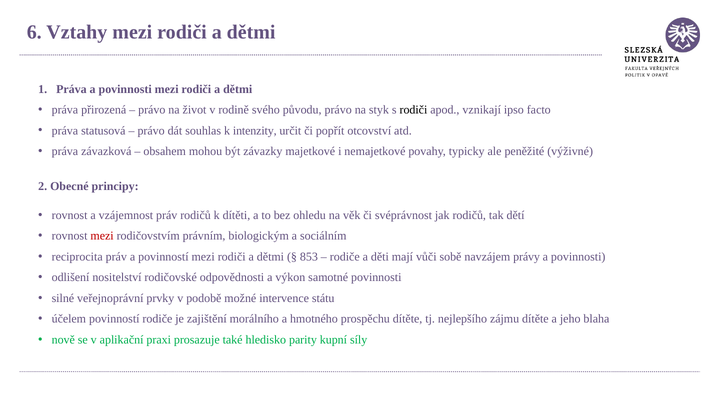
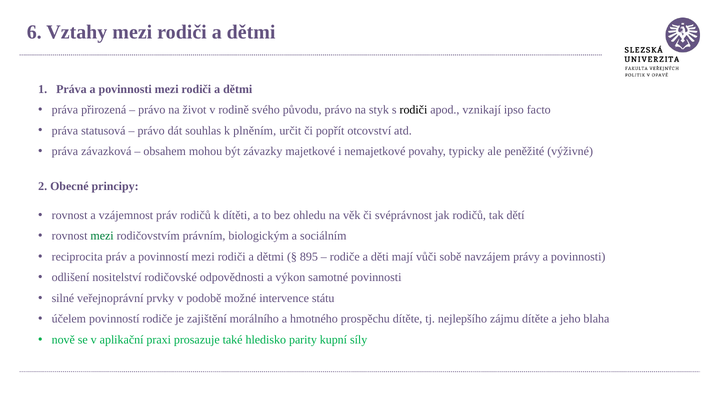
intenzity: intenzity -> plněním (255, 131)
mezi colour: red -> green (102, 236)
853: 853 -> 895 (309, 257)
